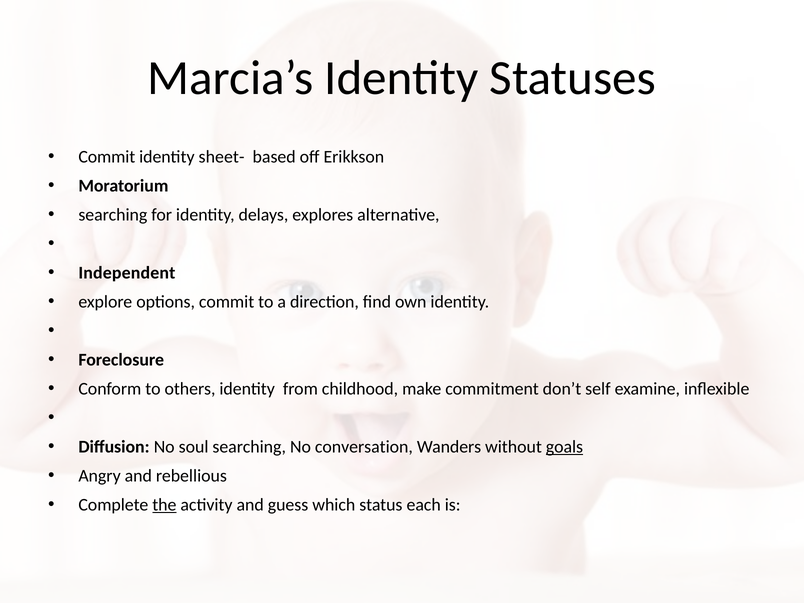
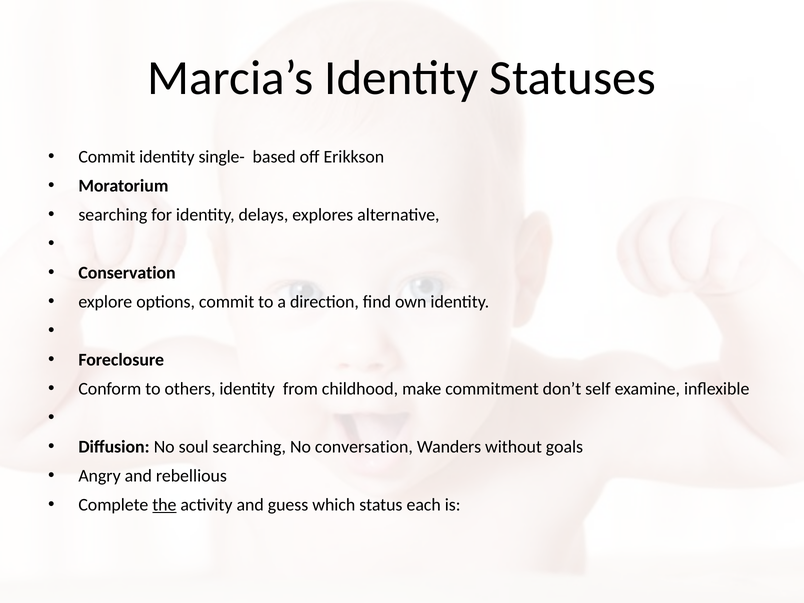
sheet-: sheet- -> single- (222, 157)
Independent: Independent -> Conservation (127, 273)
goals underline: present -> none (564, 447)
